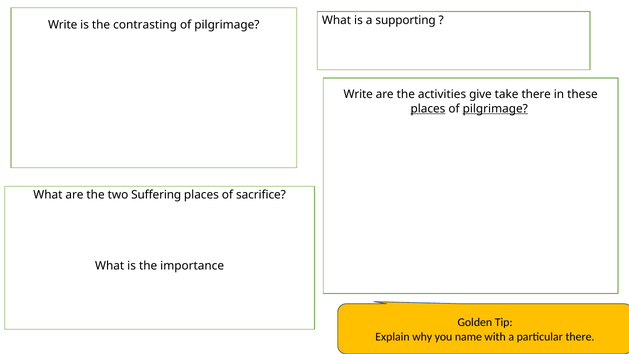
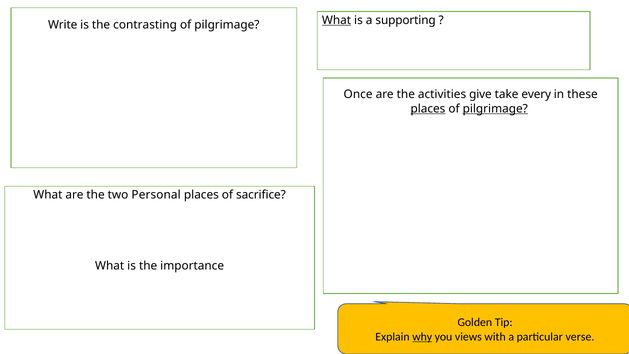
What underline: none -> present (336, 20)
Write: Write -> Once (358, 94)
take there: there -> every (536, 94)
Suffering: Suffering -> Personal (156, 195)
why underline: none -> present (422, 337)
name: name -> views (468, 337)
particular there: there -> verse (580, 337)
